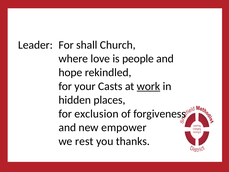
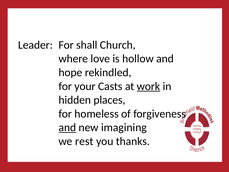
people: people -> hollow (138, 59)
exclusion: exclusion -> homeless (97, 114)
and underline: none -> present (67, 127)
empower: empower -> imagining (124, 127)
